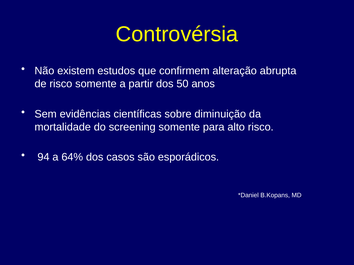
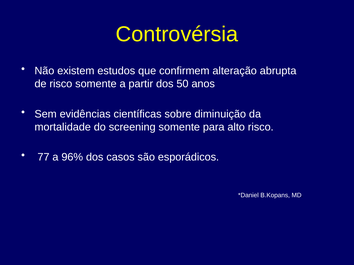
94: 94 -> 77 (43, 157)
64%: 64% -> 96% (72, 157)
